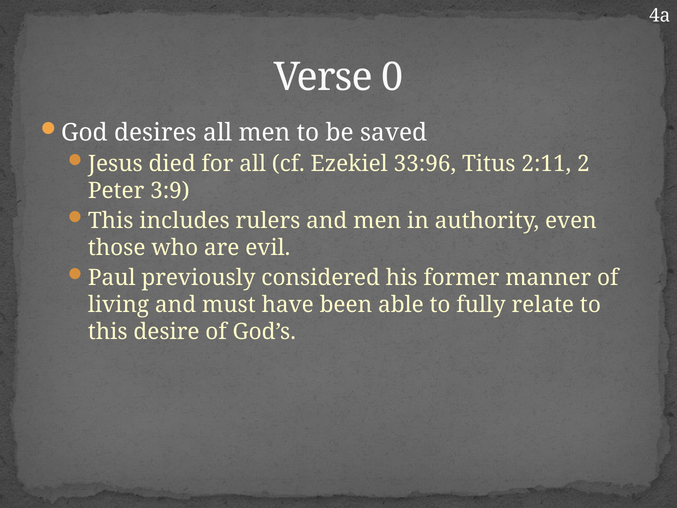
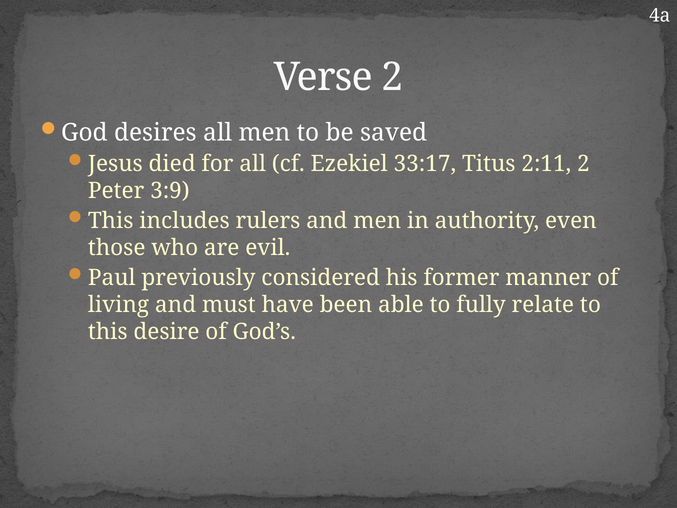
Verse 0: 0 -> 2 (392, 77)
33:96: 33:96 -> 33:17 (425, 164)
